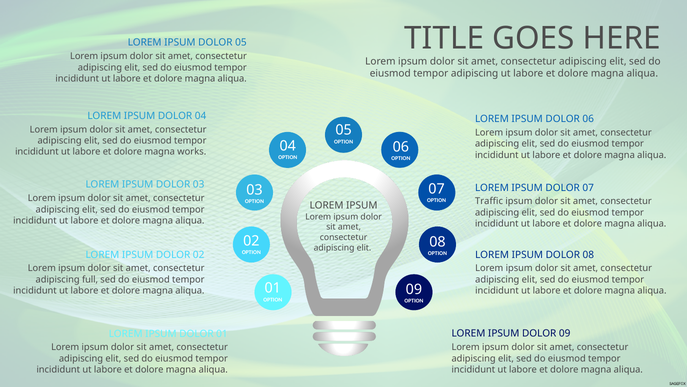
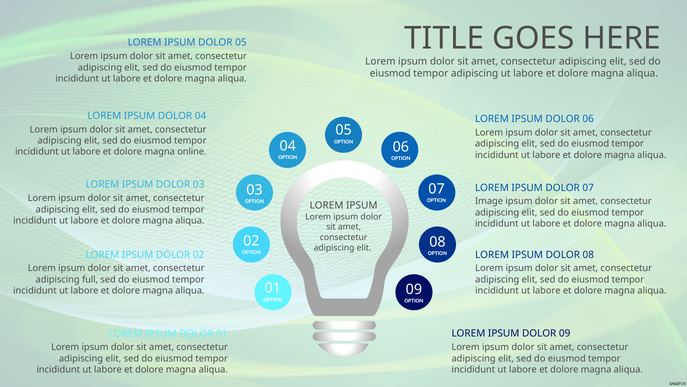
works: works -> online (192, 152)
Traffic: Traffic -> Image (489, 201)
